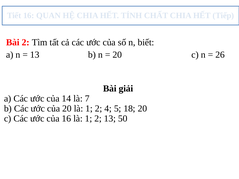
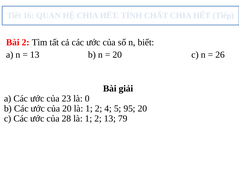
14: 14 -> 23 (66, 99)
7: 7 -> 0 (87, 99)
18: 18 -> 95 (129, 109)
của 16: 16 -> 28 (66, 119)
50: 50 -> 79 (123, 119)
